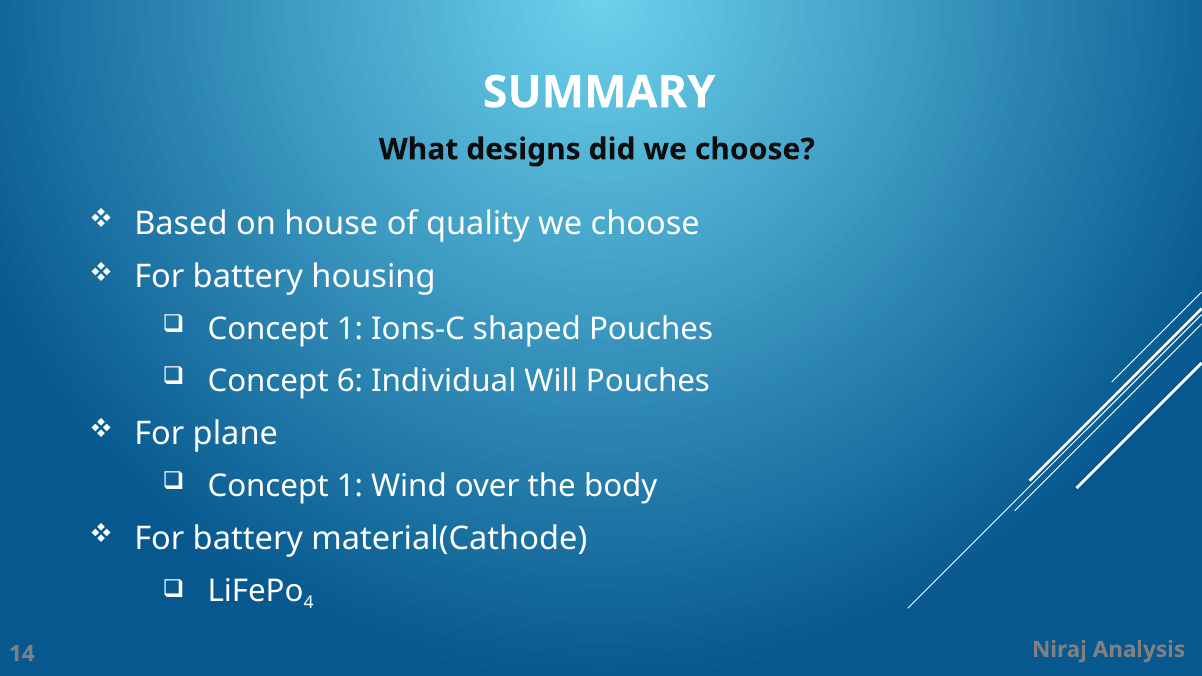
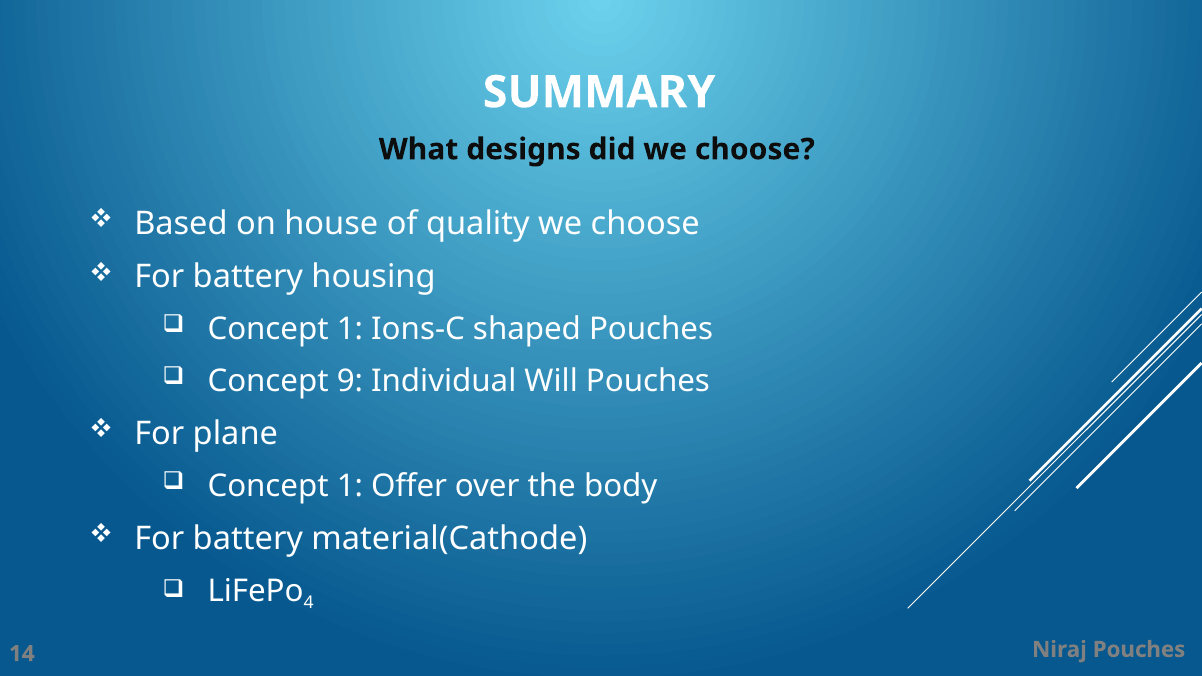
6: 6 -> 9 (350, 381)
Wind: Wind -> Offer (409, 486)
Niraj Analysis: Analysis -> Pouches (1139, 650)
